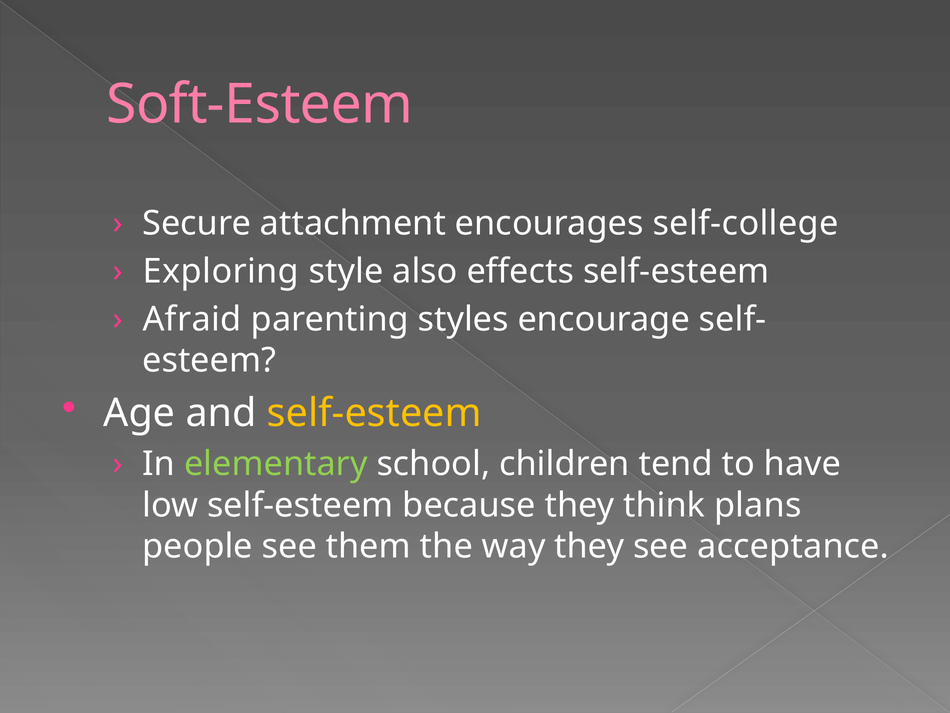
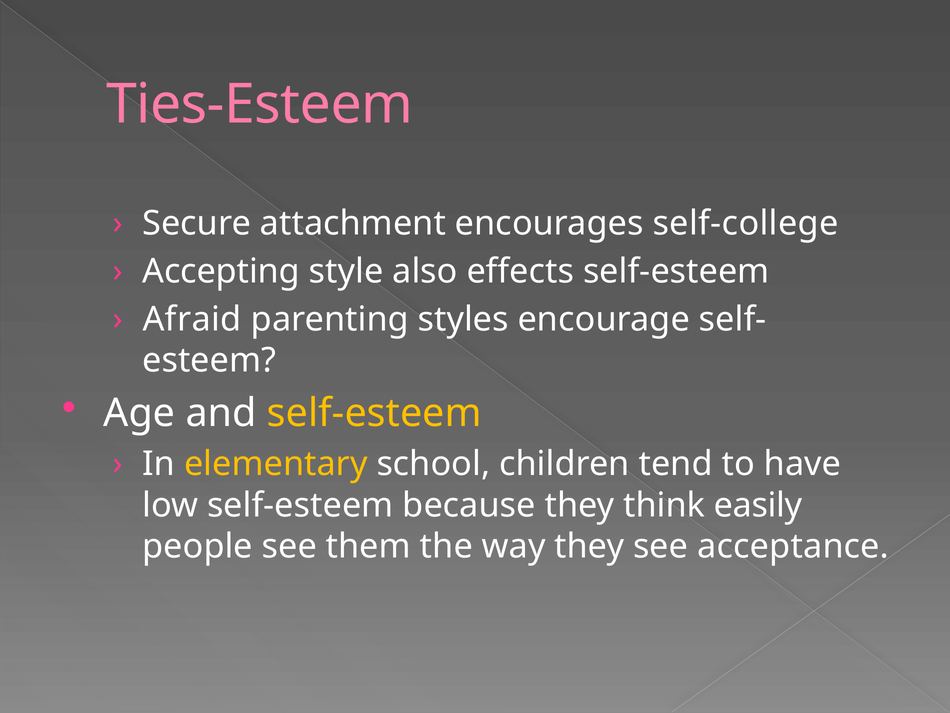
Soft-Esteem: Soft-Esteem -> Ties-Esteem (260, 104)
Exploring: Exploring -> Accepting (221, 271)
elementary colour: light green -> yellow (276, 464)
plans: plans -> easily (758, 505)
